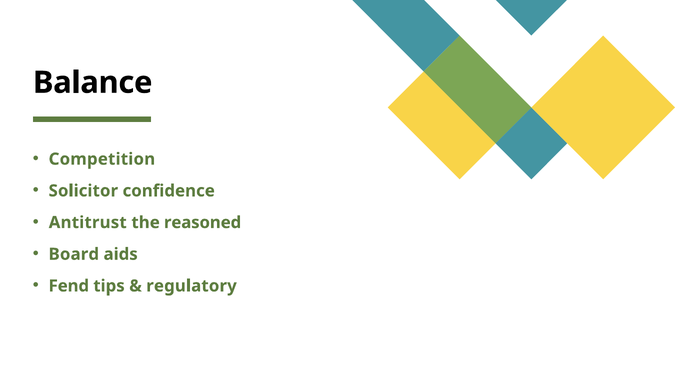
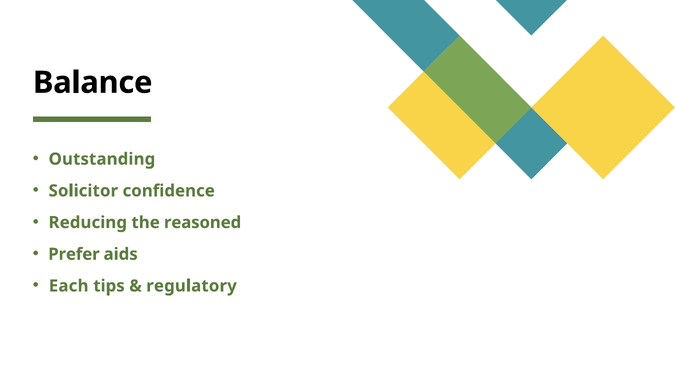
Competition: Competition -> Outstanding (102, 159)
Antitrust: Antitrust -> Reducing (88, 222)
Board: Board -> Prefer (74, 254)
Fend: Fend -> Each (69, 286)
